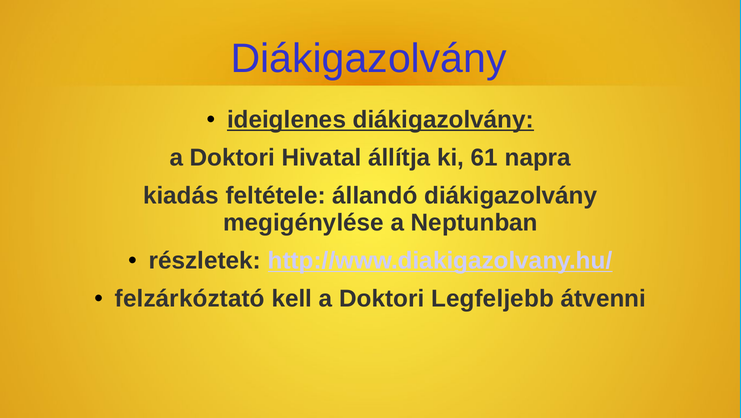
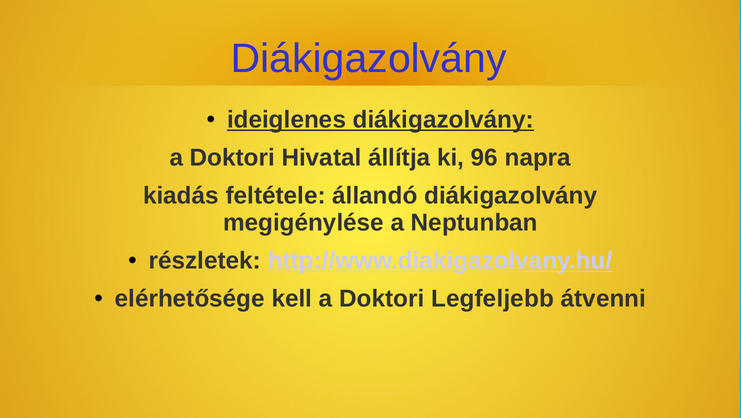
61: 61 -> 96 (484, 158)
felzárkóztató: felzárkóztató -> elérhetősége (190, 299)
